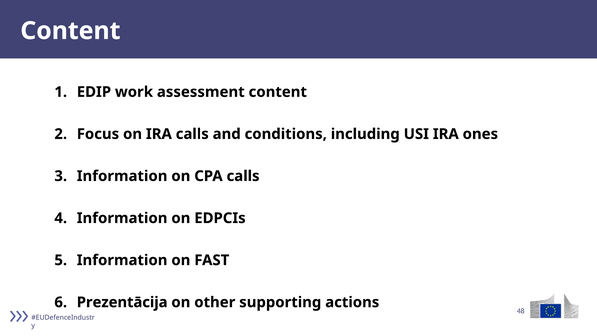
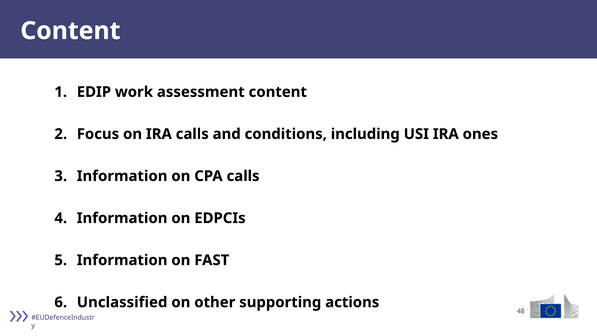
Prezentācija: Prezentācija -> Unclassified (122, 302)
